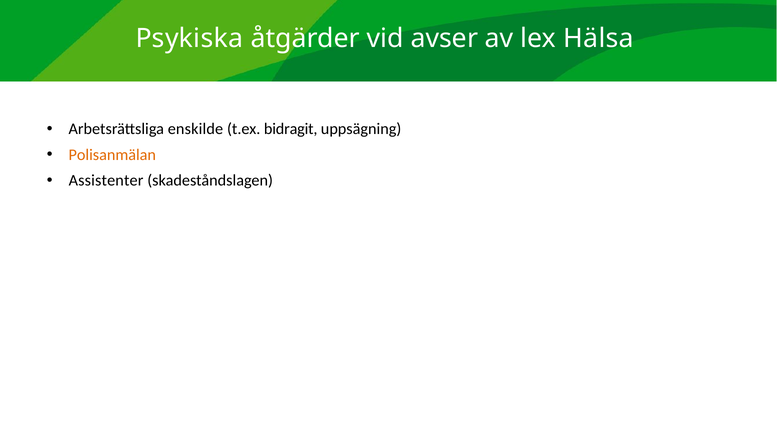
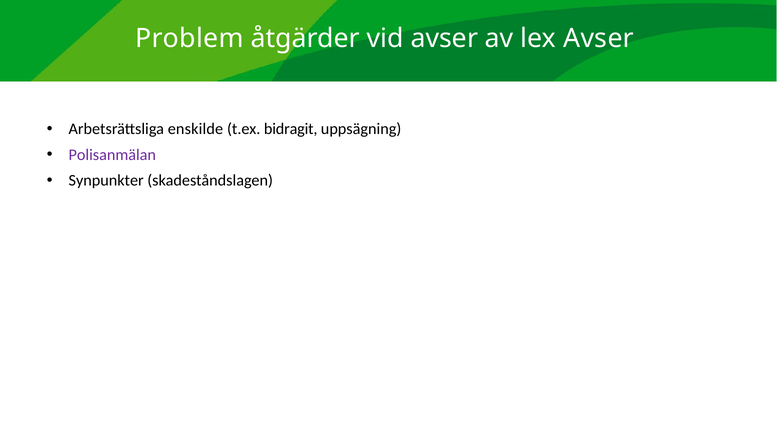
Psykiska: Psykiska -> Problem (189, 38)
lex Hälsa: Hälsa -> Avser (599, 38)
Polisanmälan colour: orange -> purple (112, 155)
Assistenter: Assistenter -> Synpunkter (106, 180)
